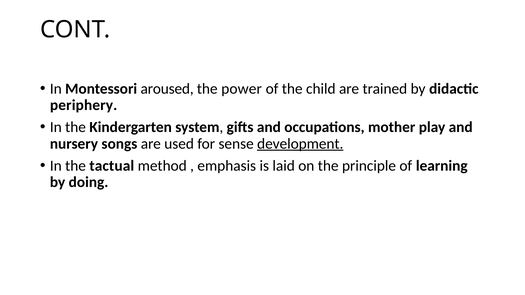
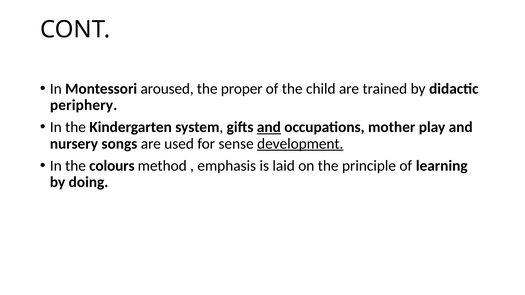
power: power -> proper (242, 89)
and underline: none -> present (269, 127)
tactual: tactual -> colours (112, 166)
